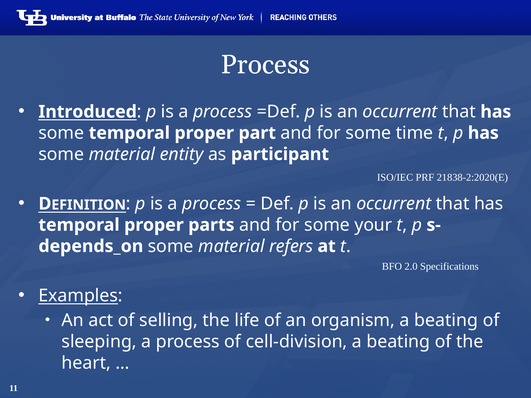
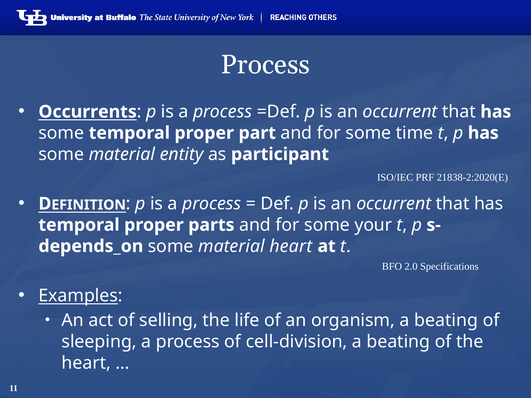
Introduced: Introduced -> Occurrents (88, 112)
material refers: refers -> heart (291, 246)
